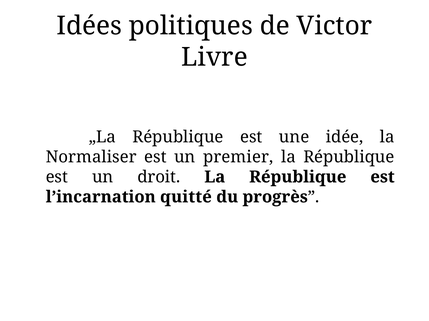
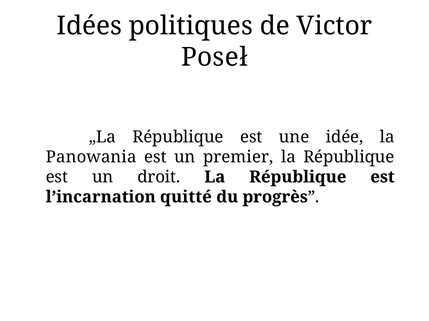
Livre: Livre -> Poseł (214, 57)
Normaliser: Normaliser -> Panowania (91, 157)
